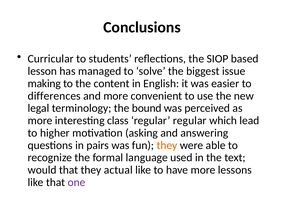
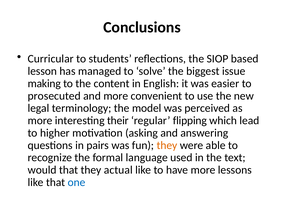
differences: differences -> prosecuted (54, 96)
bound: bound -> model (147, 108)
class: class -> their (118, 121)
regular regular: regular -> flipping (190, 121)
one colour: purple -> blue (77, 182)
